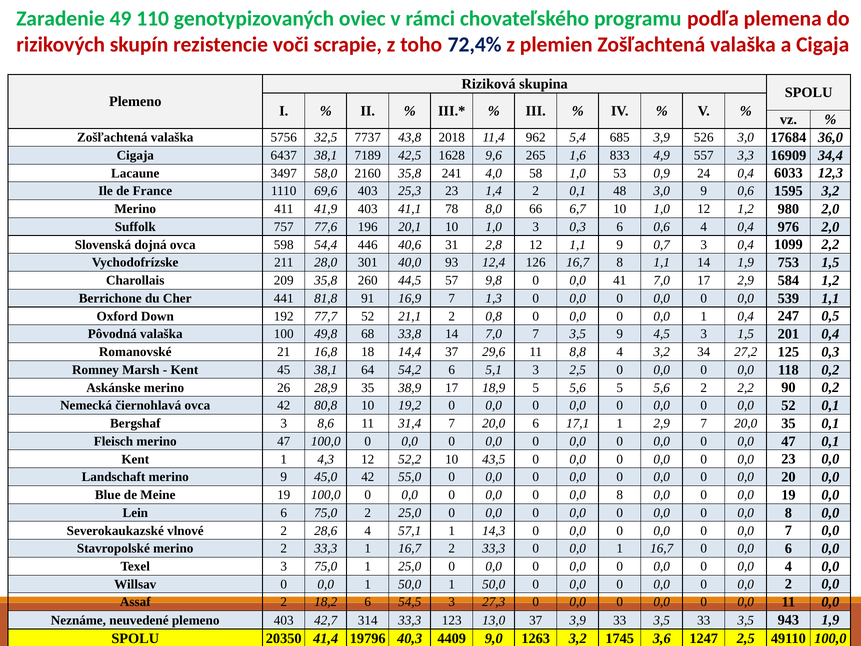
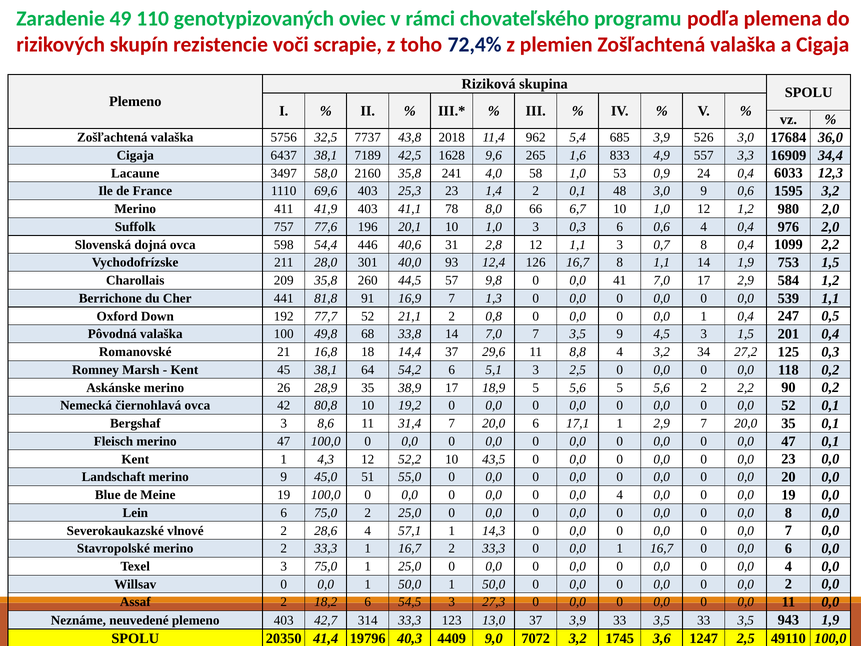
1,1 9: 9 -> 3 (620, 245)
0,7 3: 3 -> 8 (704, 245)
45,0 42: 42 -> 51 (368, 477)
8: 8 -> 4 (620, 495)
1263: 1263 -> 7072 (536, 638)
